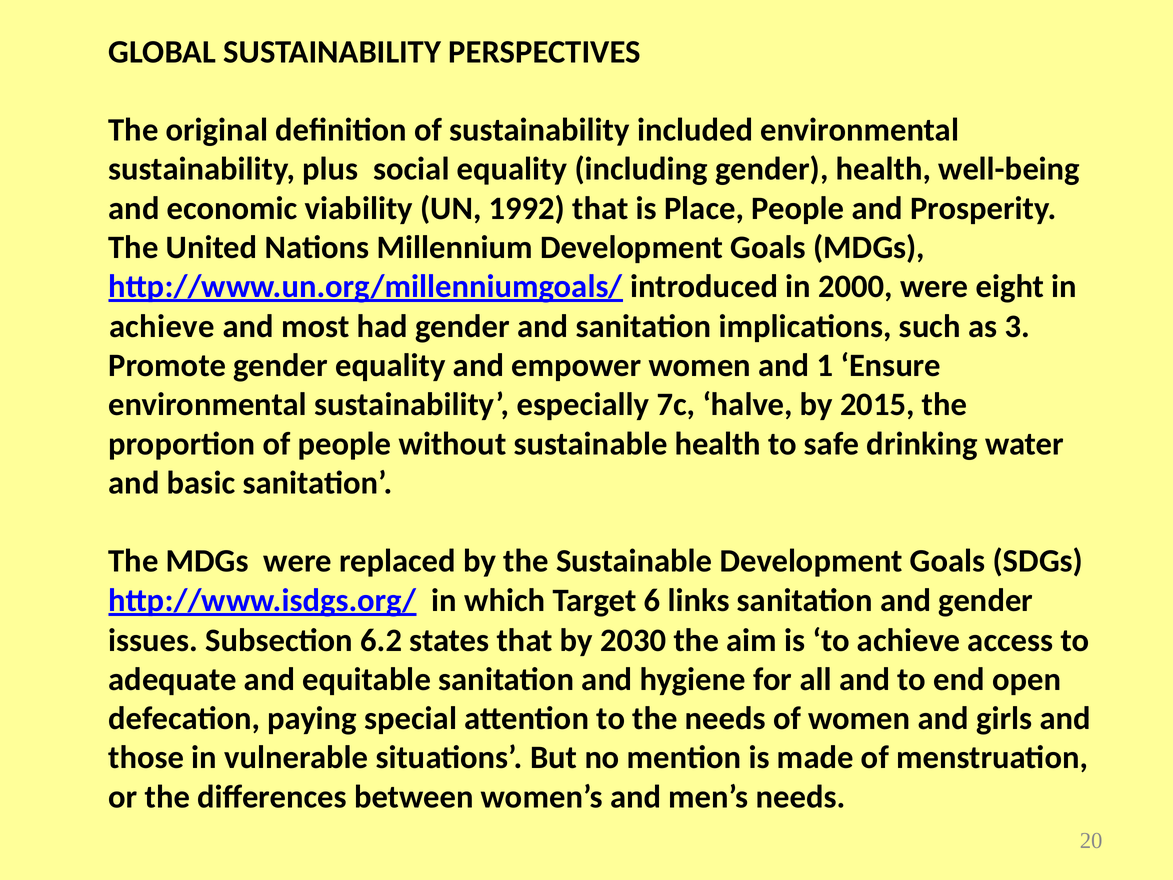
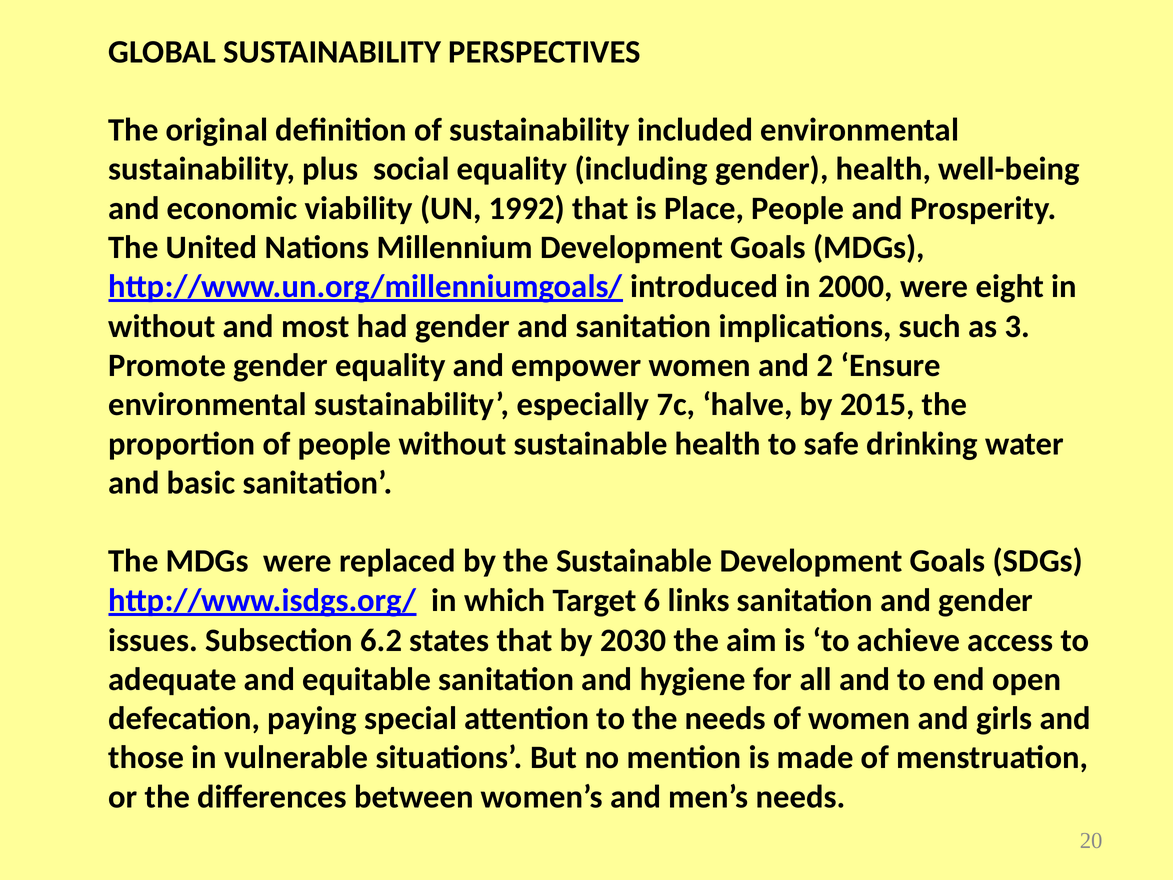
achieve: achieve -> without (162, 326)
1: 1 -> 2 (825, 365)
